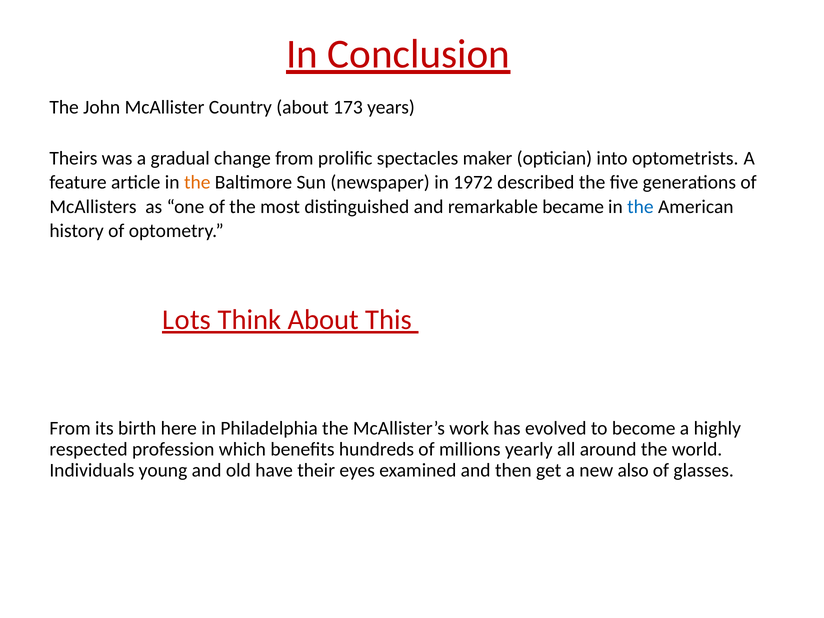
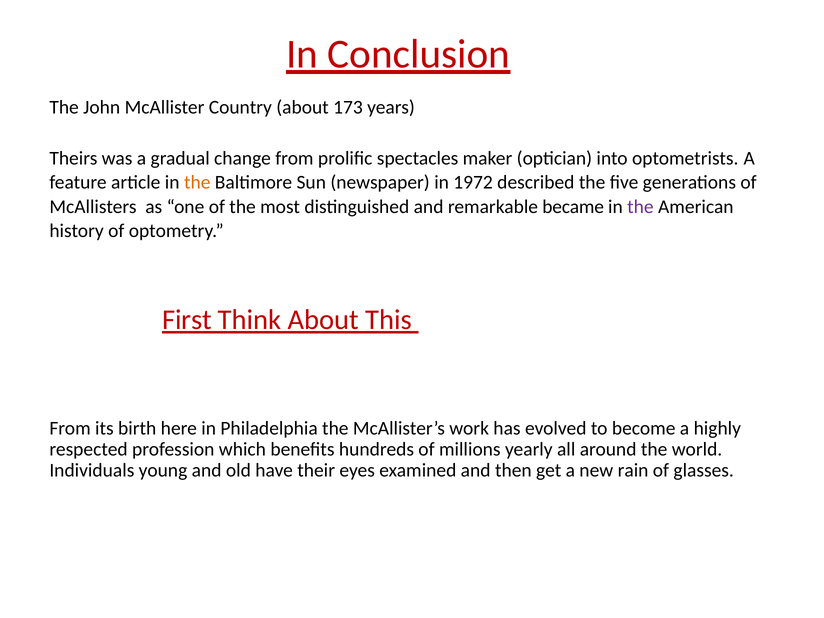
the colour: blue -> purple (640, 207)
Lots: Lots -> First (187, 320)
also: also -> rain (633, 470)
